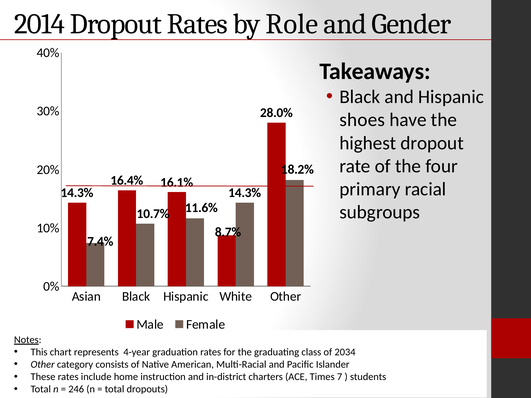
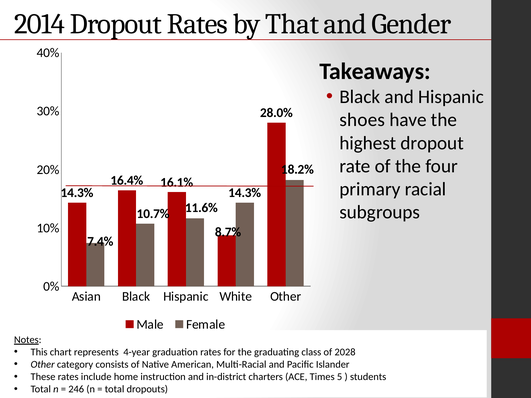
Role: Role -> That (292, 24)
2034: 2034 -> 2028 (345, 352)
7: 7 -> 5 (340, 377)
